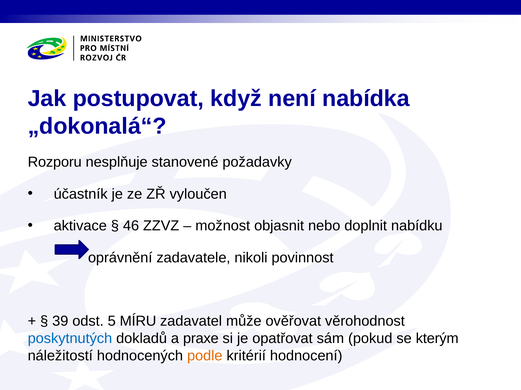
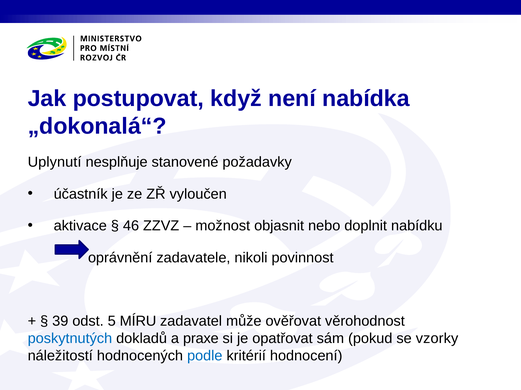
Rozporu: Rozporu -> Uplynutí (55, 163)
kterým: kterým -> vzorky (437, 339)
podle colour: orange -> blue (205, 357)
